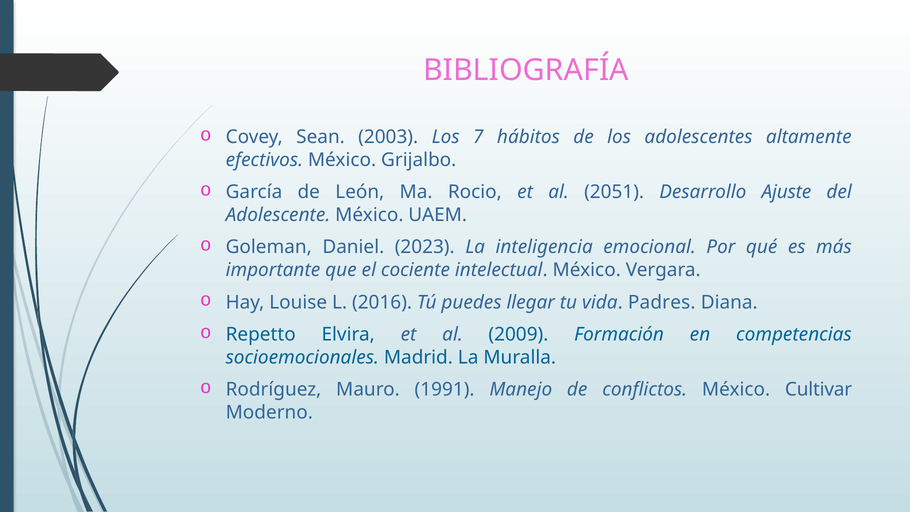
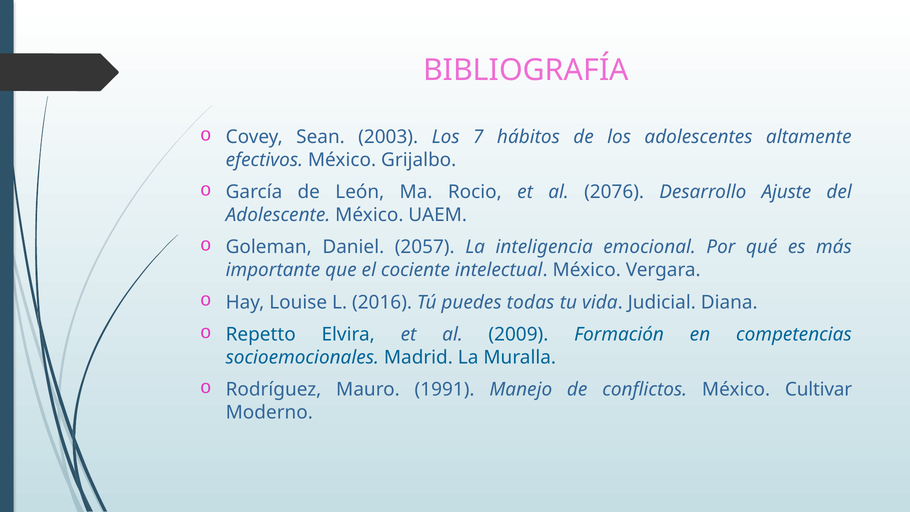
2051: 2051 -> 2076 (614, 192)
2023: 2023 -> 2057 (425, 247)
llegar: llegar -> todas (531, 302)
Padres: Padres -> Judicial (662, 302)
